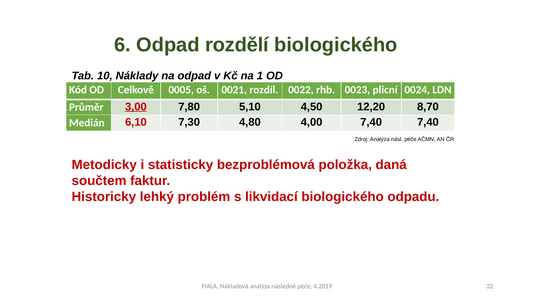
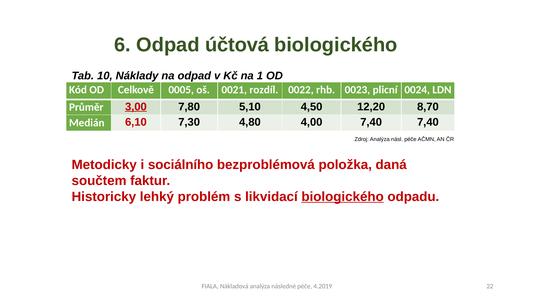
rozdělí: rozdělí -> účtová (237, 45)
statisticky: statisticky -> sociálního (181, 165)
biologického underline: none -> present (343, 197)
